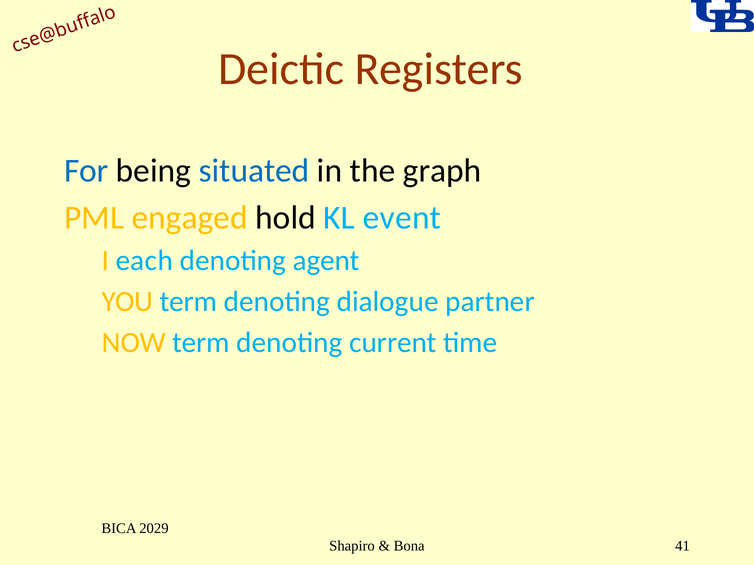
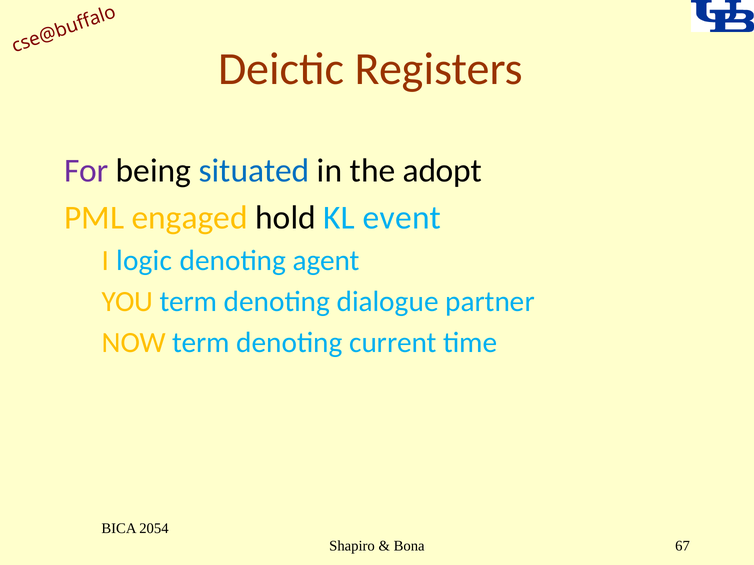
For colour: blue -> purple (86, 171)
graph: graph -> adopt (442, 171)
each: each -> logic (144, 261)
2029: 2029 -> 2054 (154, 529)
41: 41 -> 67 (683, 546)
